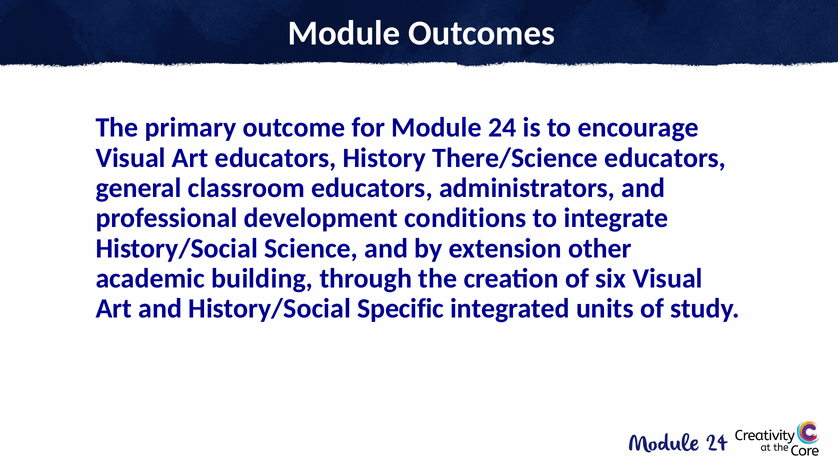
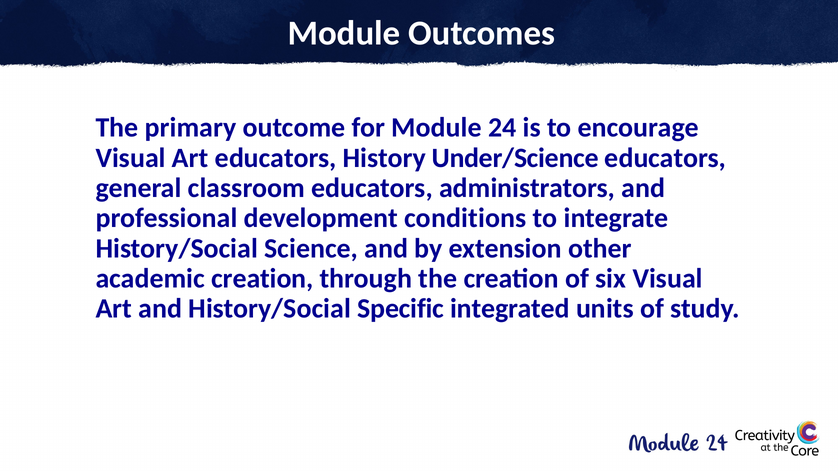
There/Science: There/Science -> Under/Science (515, 158)
academic building: building -> creation (262, 279)
